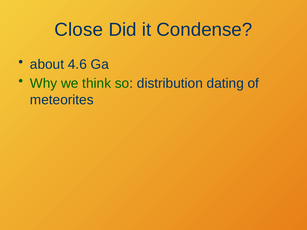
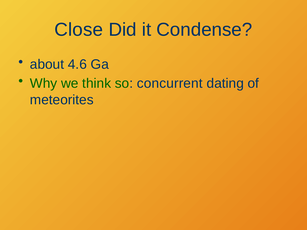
distribution: distribution -> concurrent (170, 84)
